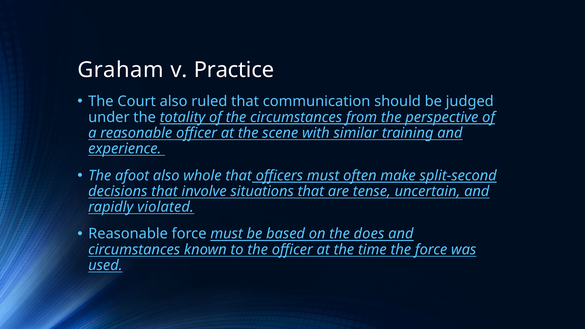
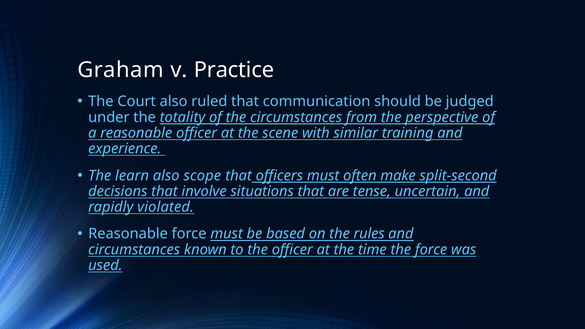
afoot: afoot -> learn (132, 176)
whole: whole -> scope (202, 176)
does: does -> rules (369, 234)
